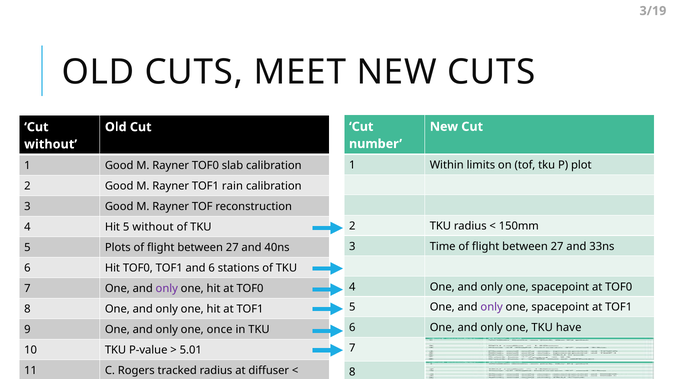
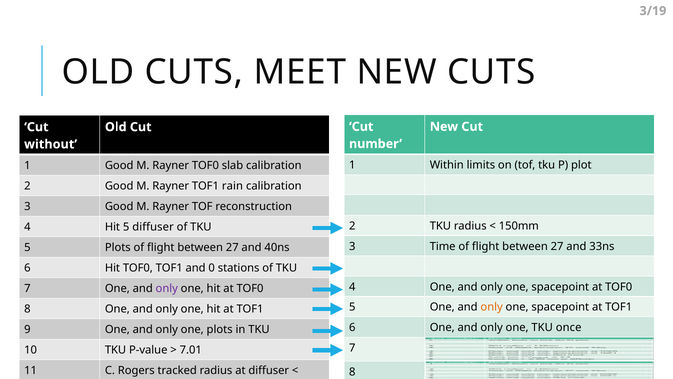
5 without: without -> diffuser (153, 227)
and 6: 6 -> 0 (212, 268)
only colour: purple -> orange (492, 307)
have: have -> once (569, 327)
one once: once -> plots (220, 329)
5.01: 5.01 -> 7.01 (191, 349)
